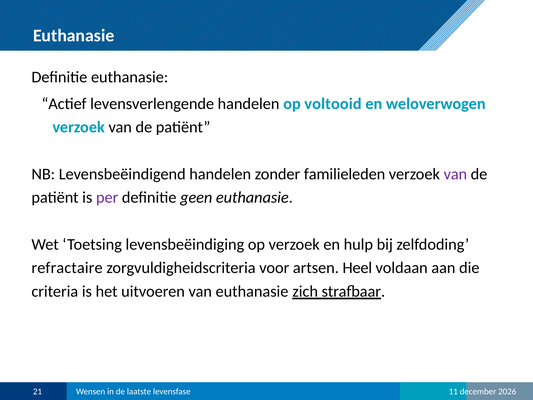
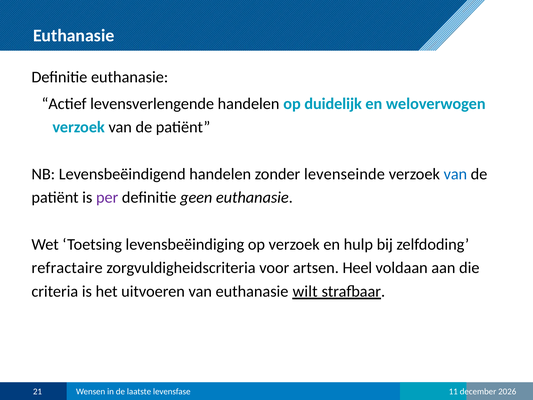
voltooid: voltooid -> duidelijk (333, 104)
familieleden: familieleden -> levenseinde (344, 174)
van colour: purple -> blue (455, 174)
zich: zich -> wilt (305, 291)
